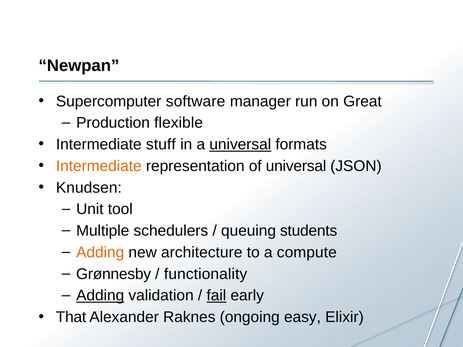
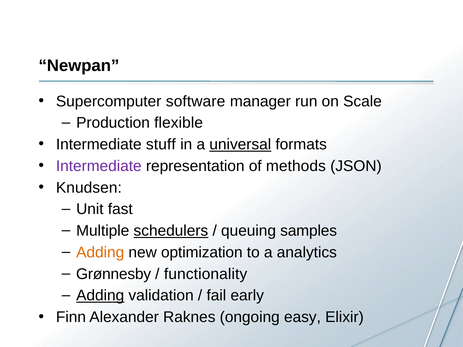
Great: Great -> Scale (362, 101)
Intermediate colour: orange -> purple (99, 166)
of universal: universal -> methods (296, 166)
tool: tool -> fast (120, 209)
schedulers underline: none -> present (171, 231)
students: students -> samples (309, 231)
architecture: architecture -> optimization (202, 253)
compute: compute -> analytics (307, 253)
fail underline: present -> none (216, 296)
That: That -> Finn (71, 317)
